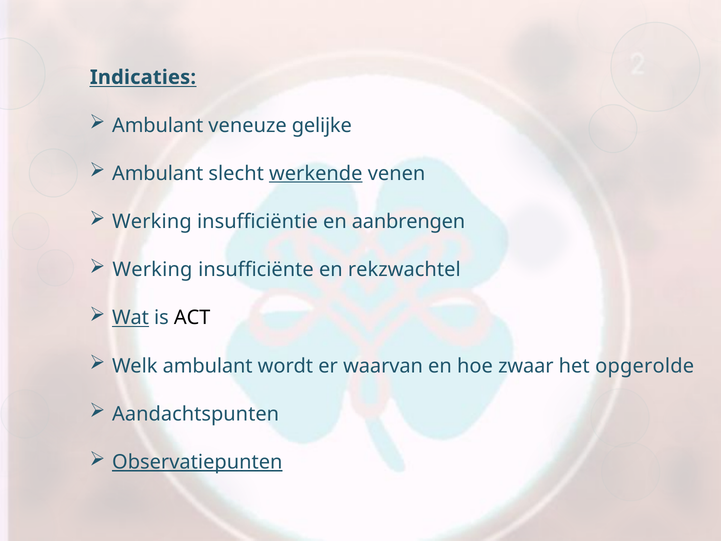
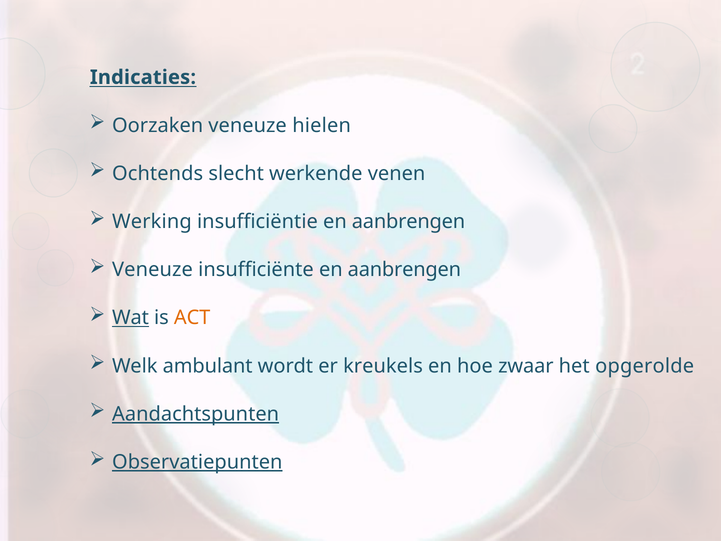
Ambulant: Ambulant -> Oorzaken (158, 125)
gelijke: gelijke -> hielen (322, 125)
Ambulant: Ambulant -> Ochtends (158, 173)
werkende underline: present -> none (316, 173)
Werking: Werking -> Veneuze (152, 270)
insufficiënte en rekzwachtel: rekzwachtel -> aanbrengen (404, 270)
ACT colour: black -> orange (192, 318)
waarvan: waarvan -> kreukels (383, 366)
Aandachtspunten underline: none -> present (196, 414)
